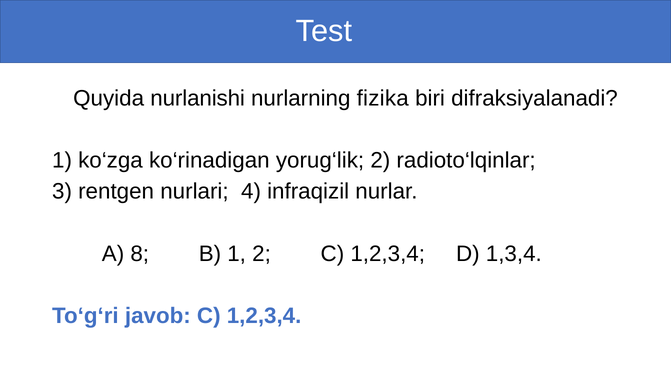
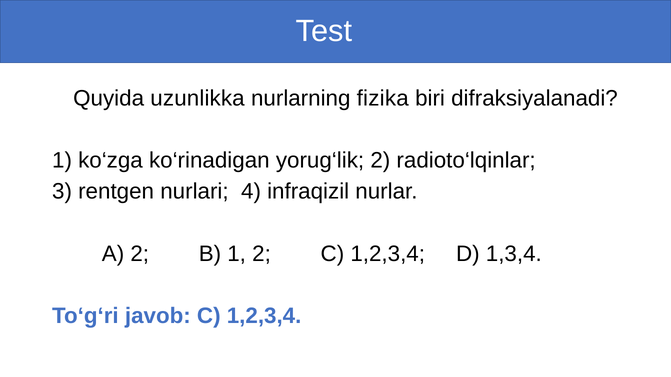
nurlanishi: nurlanishi -> uzunlikka (198, 98)
A 8: 8 -> 2 (140, 254)
